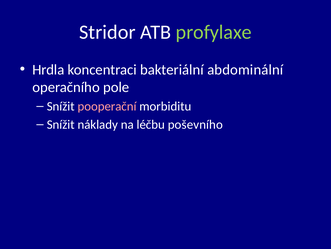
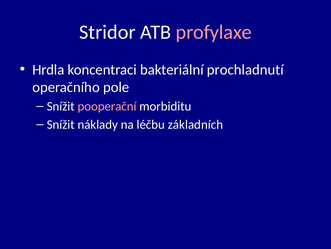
profylaxe colour: light green -> pink (214, 32)
abdominální: abdominální -> prochladnutí (245, 69)
poševního: poševního -> základních (195, 124)
